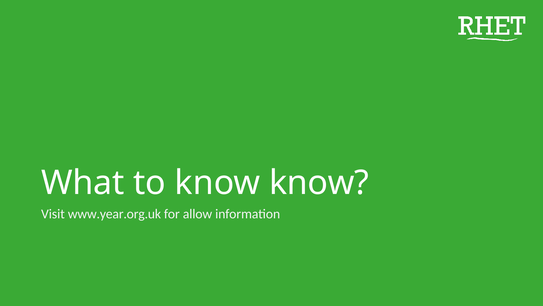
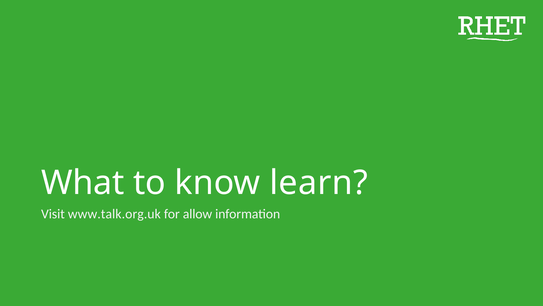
know know: know -> learn (319, 183)
www.year.org.uk: www.year.org.uk -> www.talk.org.uk (114, 214)
